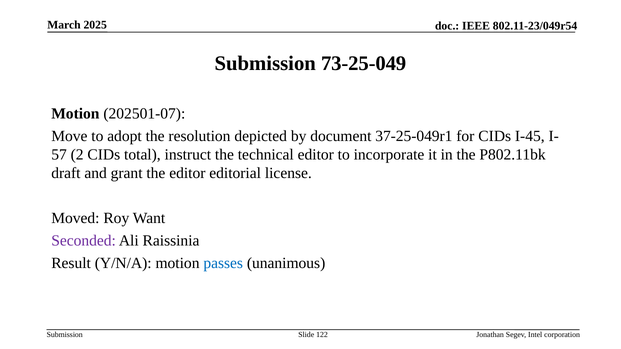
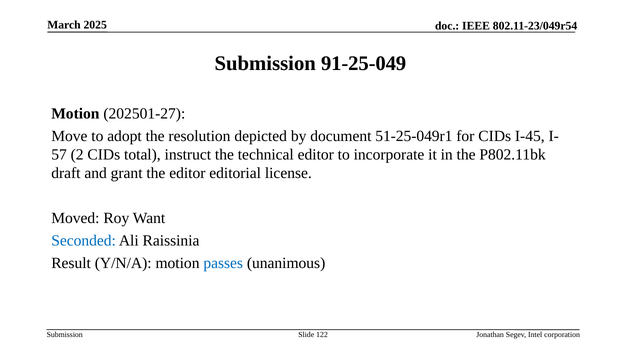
73-25-049: 73-25-049 -> 91-25-049 (364, 63)
202501-07: 202501-07 -> 202501-27 (144, 114)
37-25-049r1: 37-25-049r1 -> 51-25-049r1 (414, 136)
Seconded colour: purple -> blue (84, 241)
